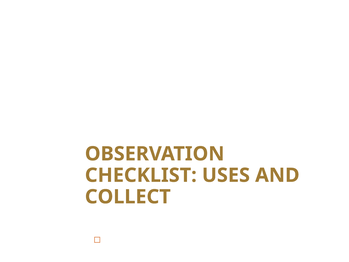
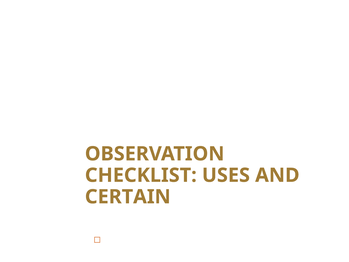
COLLECT: COLLECT -> CERTAIN (128, 197)
